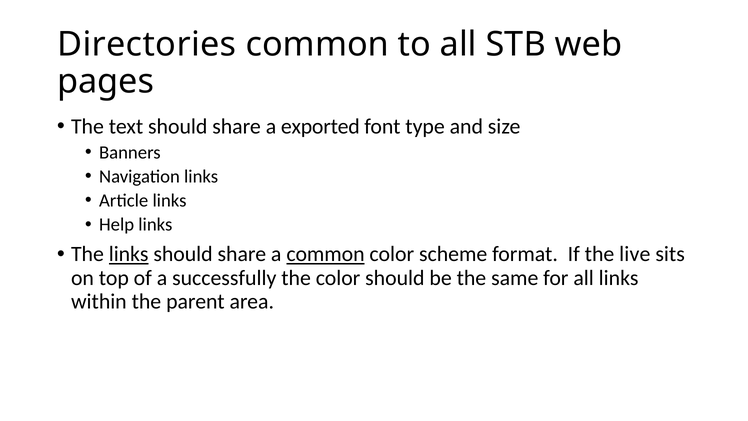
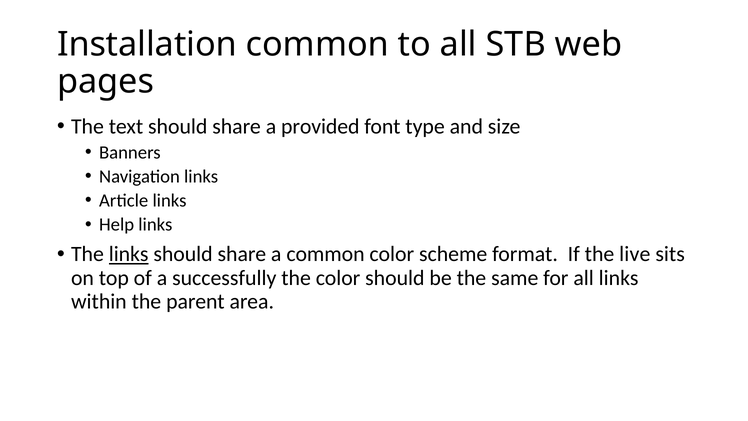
Directories: Directories -> Installation (147, 44)
exported: exported -> provided (320, 126)
common underline: present -> none (326, 254)
